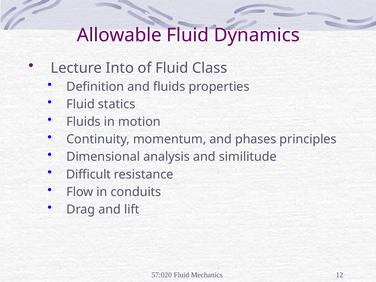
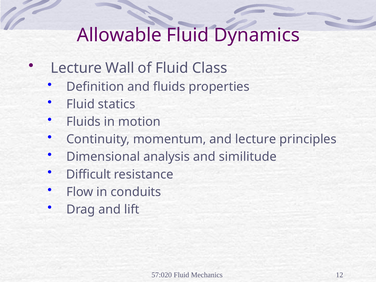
Into: Into -> Wall (120, 68)
and phases: phases -> lecture (256, 139)
